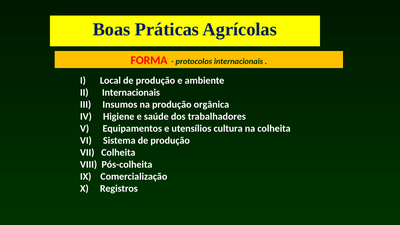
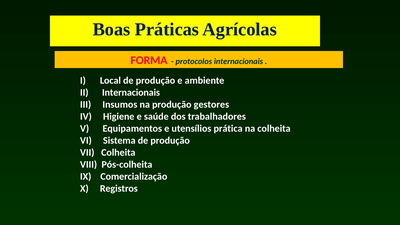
orgânica: orgânica -> gestores (211, 105)
cultura: cultura -> prática (228, 129)
